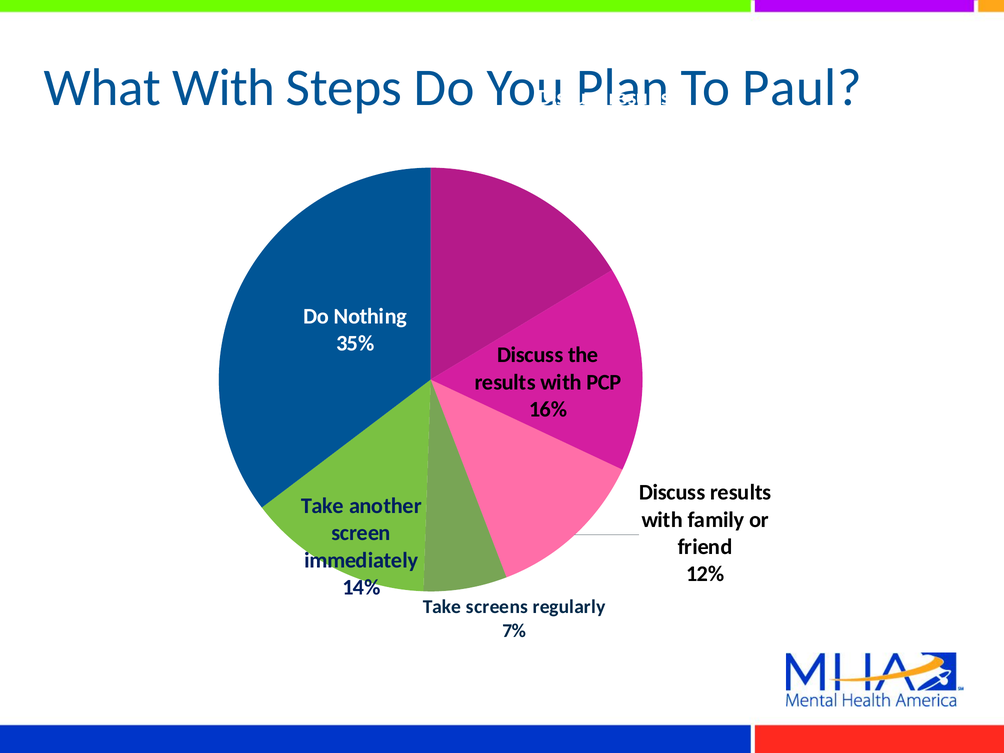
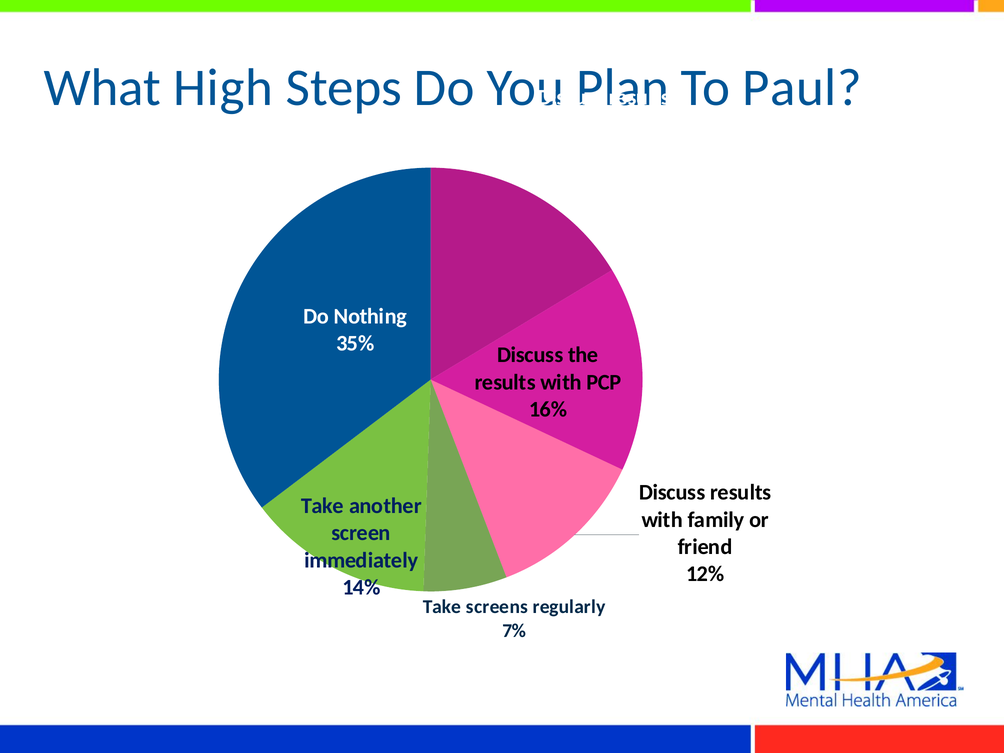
What With: With -> High (223, 88)
